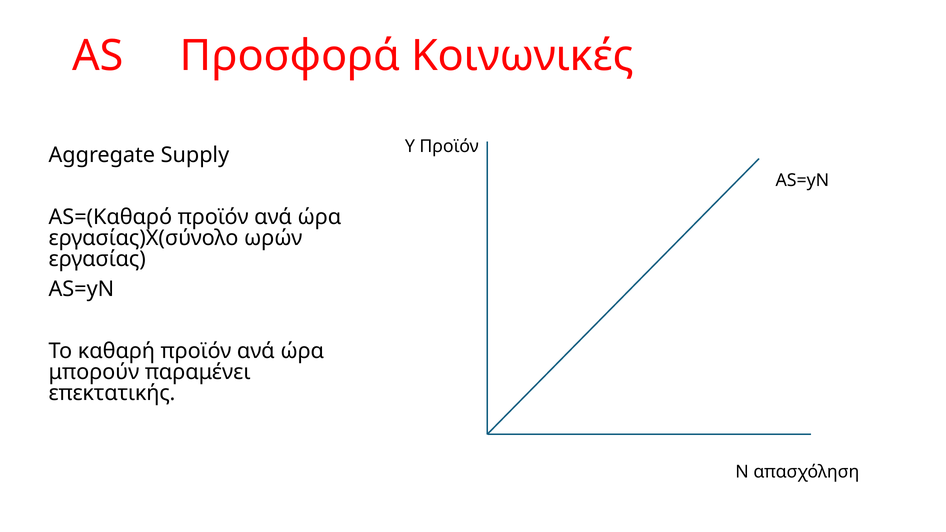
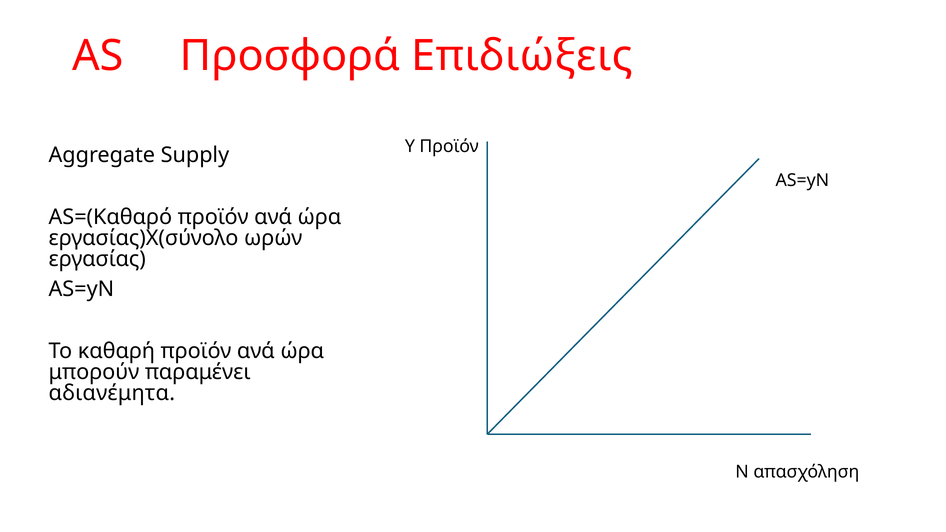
Κοινωνικές: Κοινωνικές -> Επιδιώξεις (522, 56)
επεκτατικής: επεκτατικής -> αδιανέμητα (112, 393)
